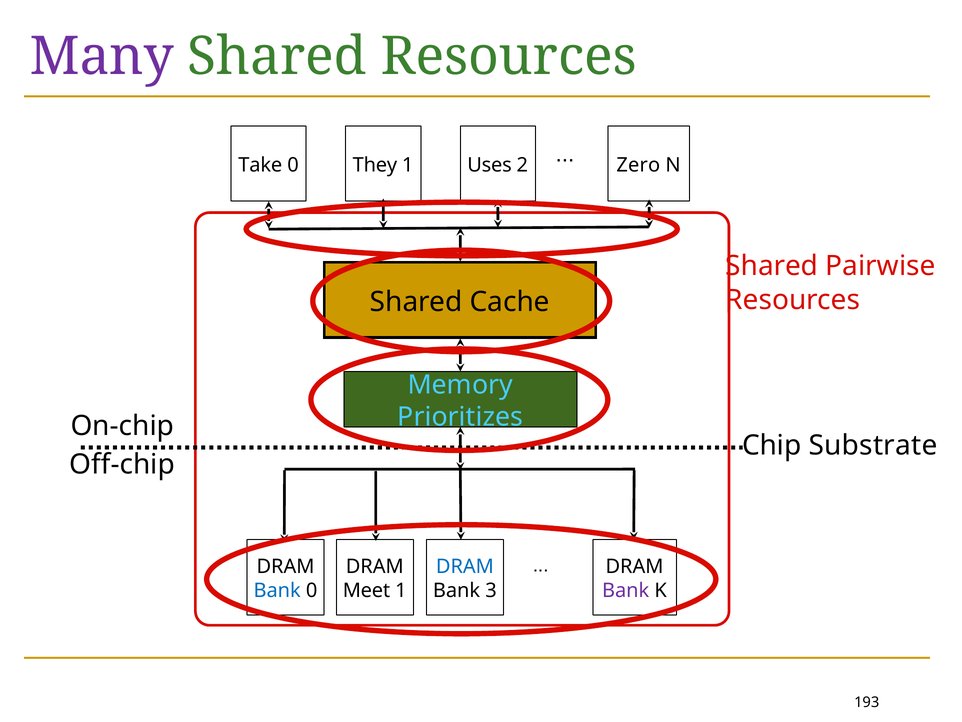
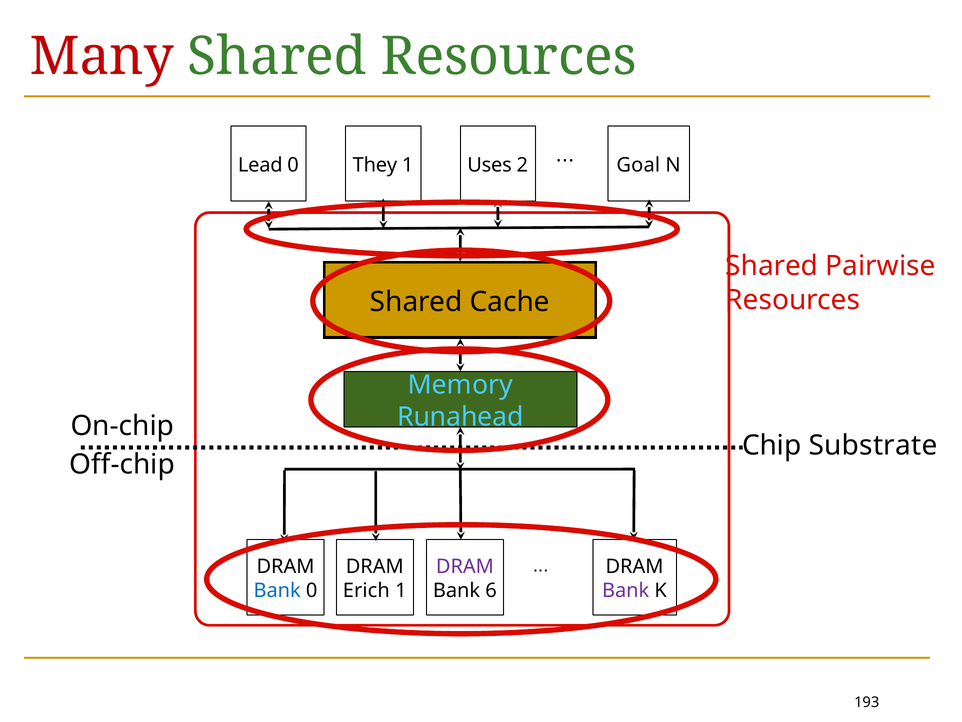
Many colour: purple -> red (102, 57)
Take: Take -> Lead (260, 165)
Zero: Zero -> Goal (638, 165)
Prioritizes: Prioritizes -> Runahead (460, 417)
DRAM colour: blue -> purple (465, 566)
Meet: Meet -> Erich (366, 590)
3: 3 -> 6 (491, 590)
